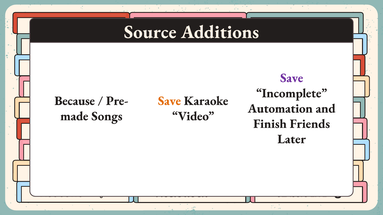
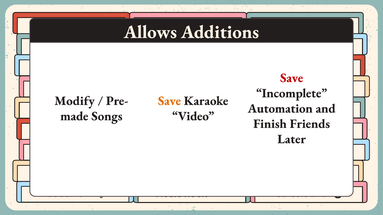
Source: Source -> Allows (150, 32)
Save colour: purple -> red (292, 78)
Because: Because -> Modify (75, 101)
